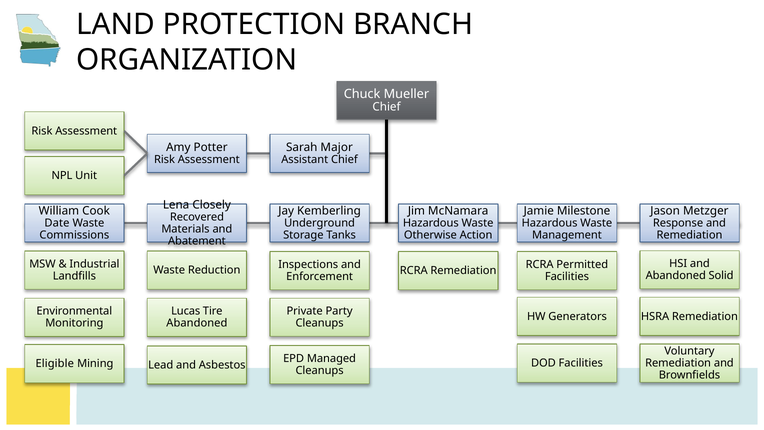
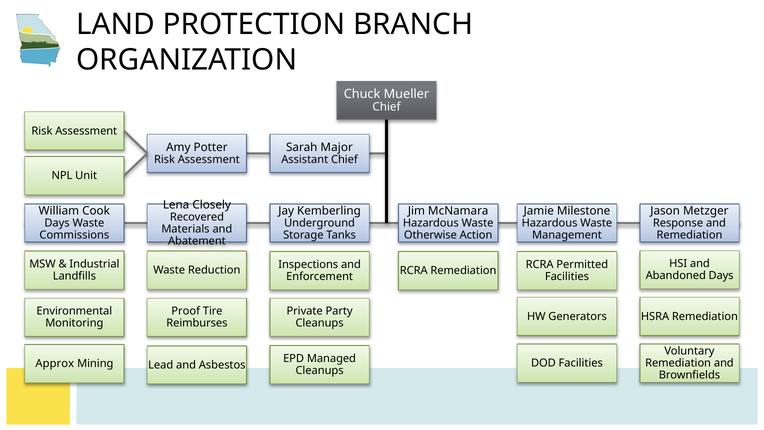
Date: Date -> Days (57, 223)
Abandoned Solid: Solid -> Days (721, 276)
Lucas: Lucas -> Proof (186, 311)
Abandoned: Abandoned -> Reimburses (197, 323)
Eligible: Eligible -> Approx (55, 363)
